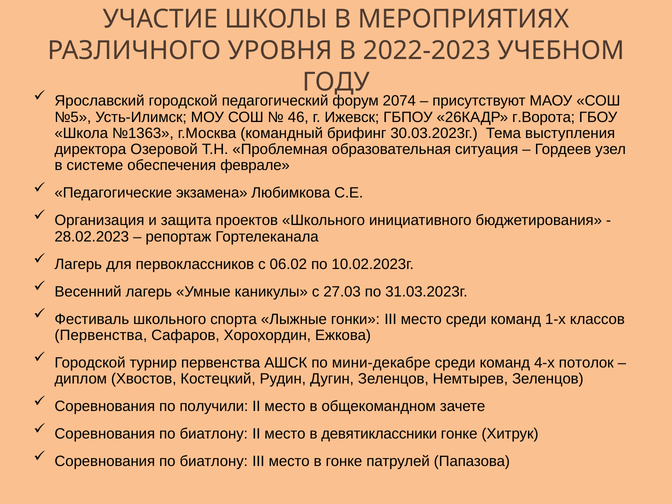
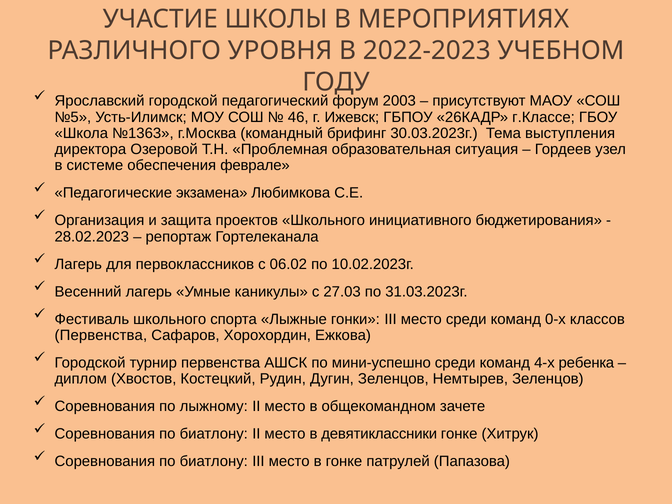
2074: 2074 -> 2003 (399, 101)
г.Ворота: г.Ворота -> г.Классе (544, 117)
1-х: 1-х -> 0-х (555, 319)
мини-декабре: мини-декабре -> мини-успешно (381, 363)
потолок: потолок -> ребенка (586, 363)
получили: получили -> лыжному (214, 406)
